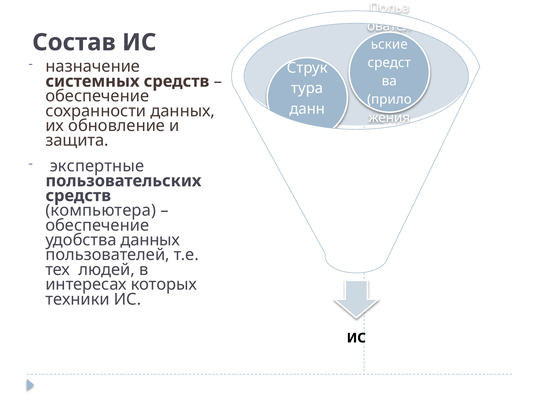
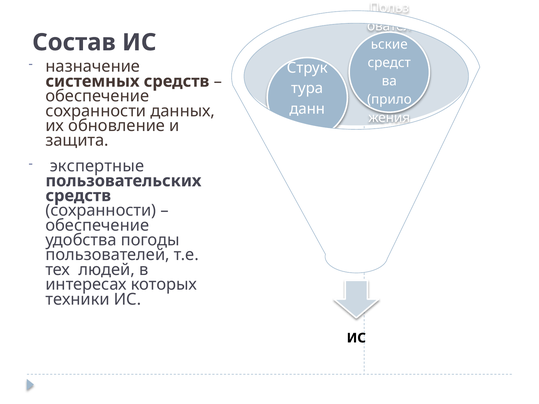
компьютера: компьютера -> сохранности (101, 211)
удобства данных: данных -> погоды (150, 240)
